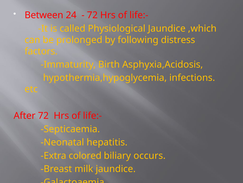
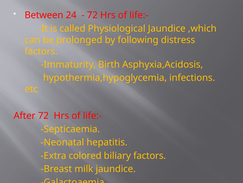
biliary occurs: occurs -> factors (150, 155)
